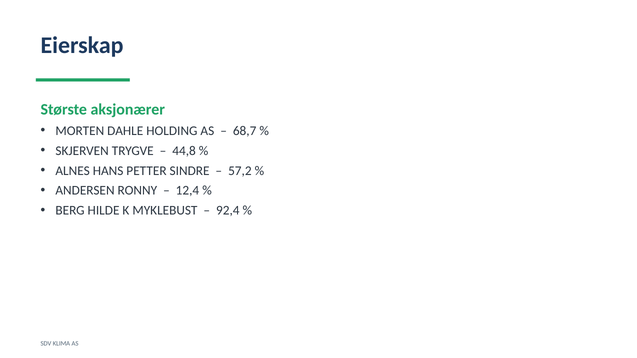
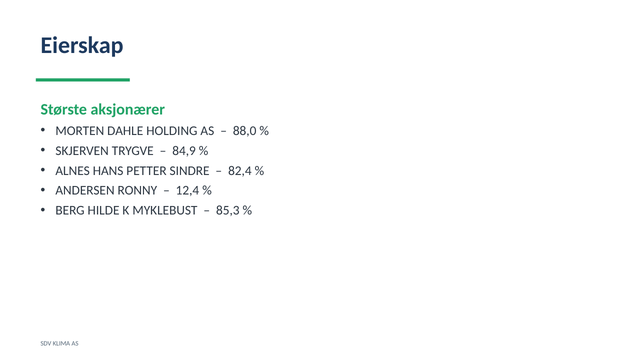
68,7: 68,7 -> 88,0 (245, 131)
44,8: 44,8 -> 84,9 (184, 151)
57,2: 57,2 -> 82,4 (240, 171)
92,4: 92,4 -> 85,3 (228, 211)
